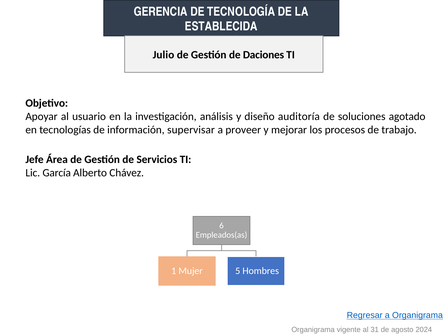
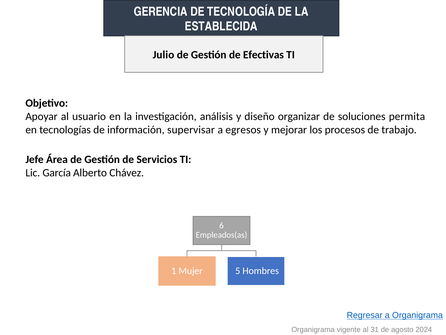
Daciones: Daciones -> Efectivas (263, 55)
auditoría: auditoría -> organizar (299, 116)
agotado: agotado -> permita (407, 116)
proveer: proveer -> egresos (243, 130)
